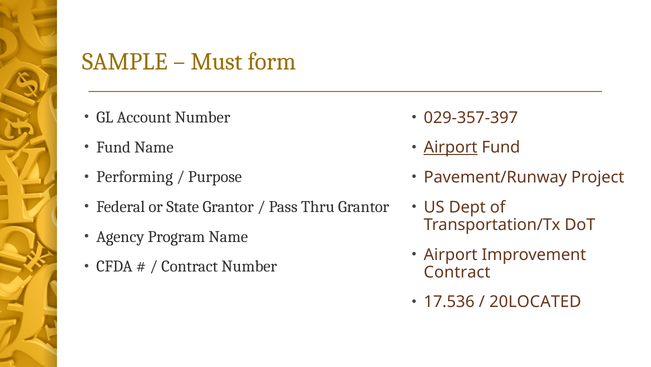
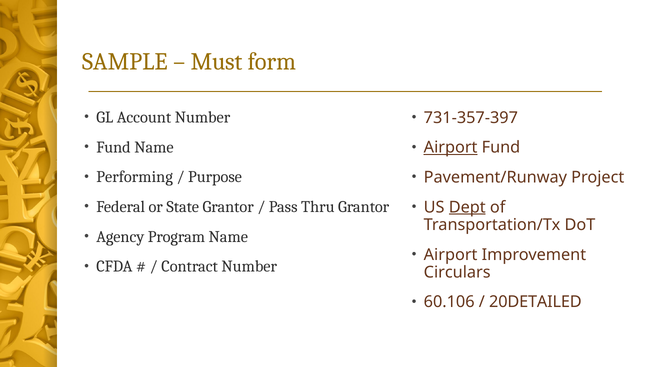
029-357-397: 029-357-397 -> 731-357-397 (471, 117)
Dept underline: none -> present (467, 207)
Contract: Contract -> Circulars (457, 272)
17.536: 17.536 -> 60.106 (449, 301)
20LOCATED: 20LOCATED -> 20DETAILED (535, 301)
